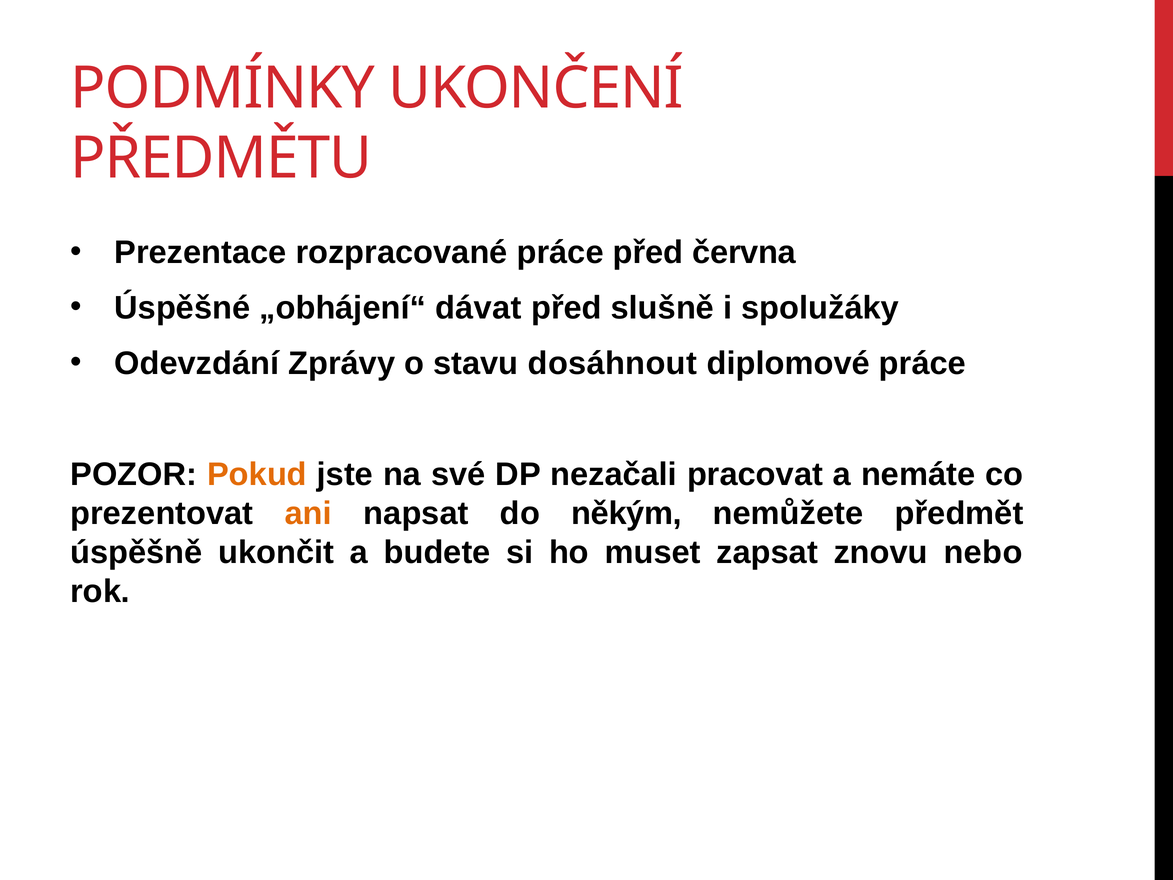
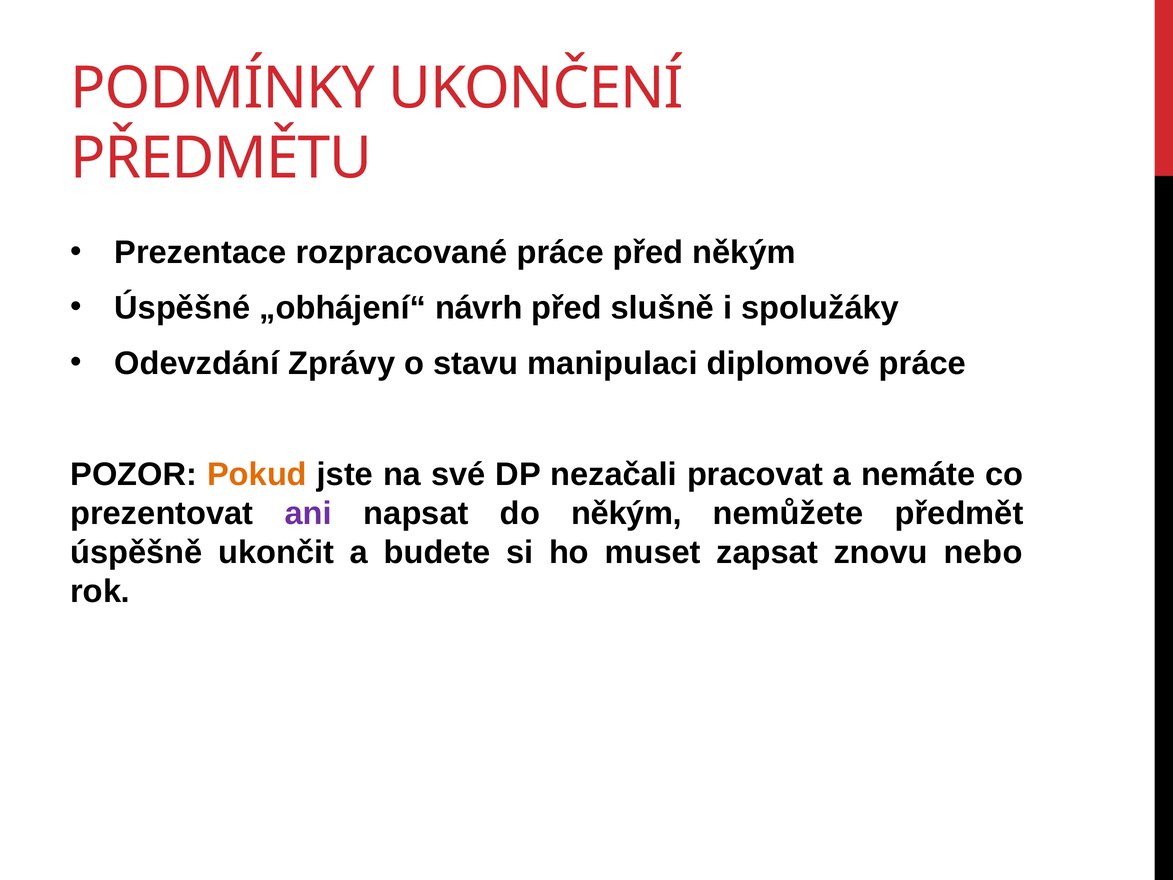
před června: června -> někým (744, 253)
dávat: dávat -> návrh (479, 308)
dosáhnout: dosáhnout -> manipulaci (613, 363)
ani colour: orange -> purple (308, 513)
